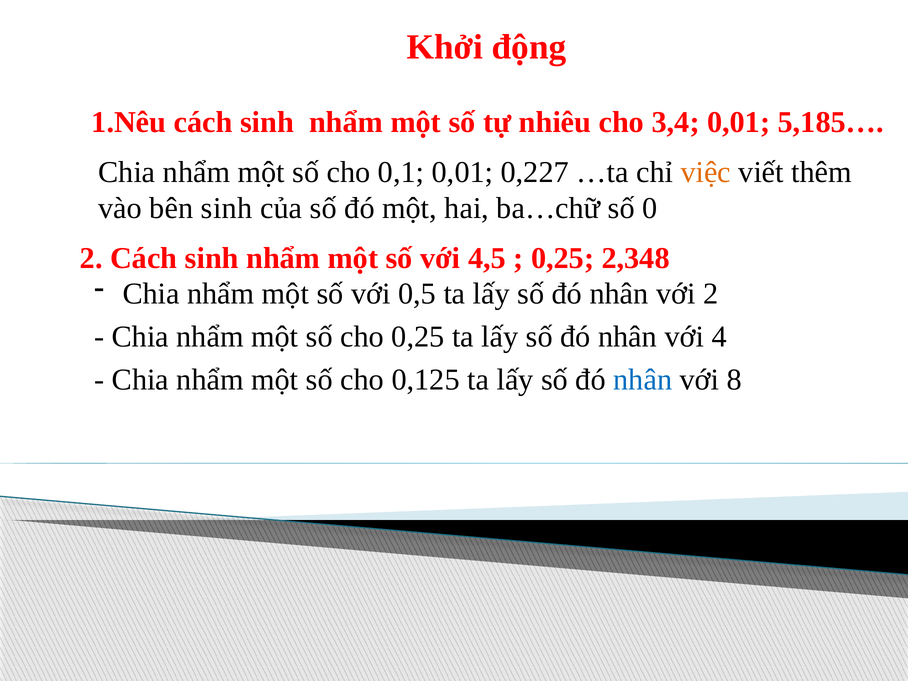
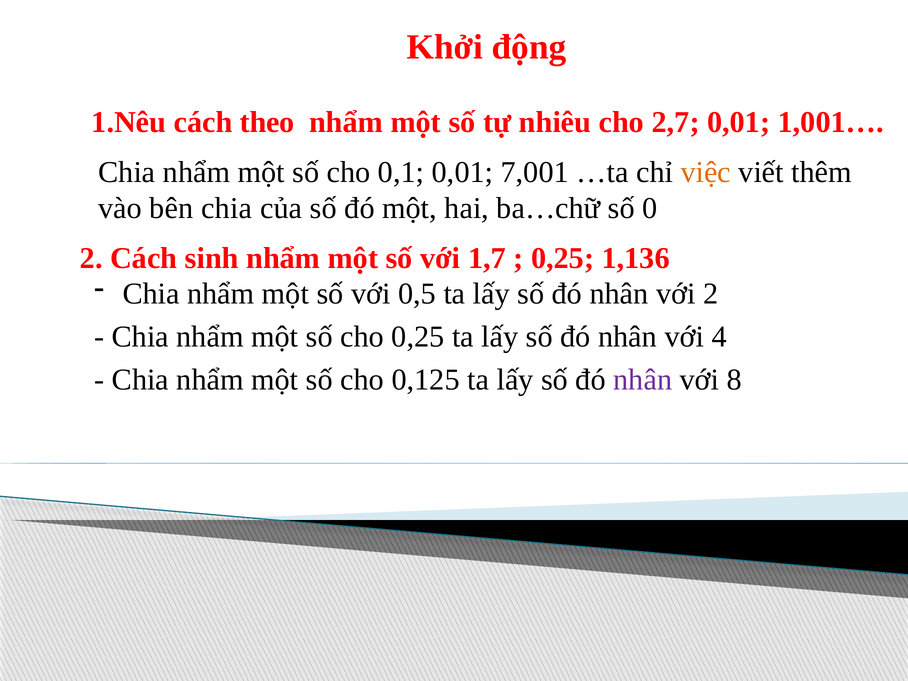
1.Nêu cách sinh: sinh -> theo (267, 122)
3,4: 3,4 -> 2,7 (676, 122)
5,185…: 5,185… -> 1,001… (831, 122)
0,227: 0,227 -> 7,001 (535, 172)
bên sinh: sinh -> chia (227, 208)
4,5: 4,5 -> 1,7 (487, 258)
2,348: 2,348 -> 1,136 (636, 258)
nhân colour: blue -> purple (643, 380)
